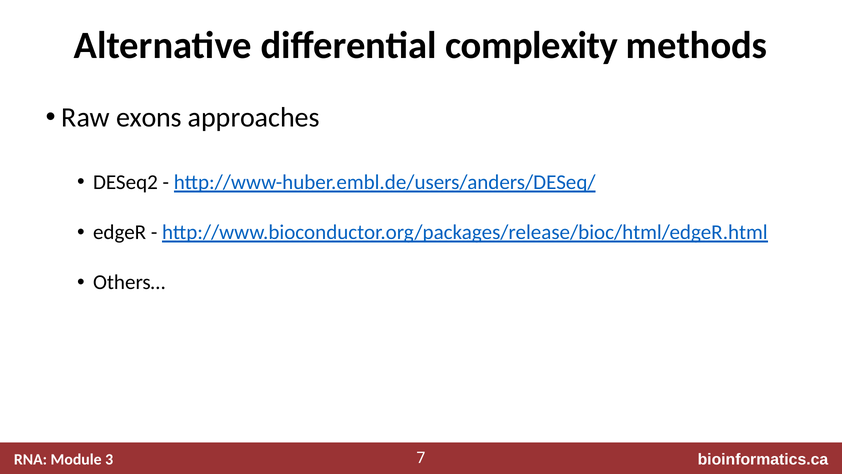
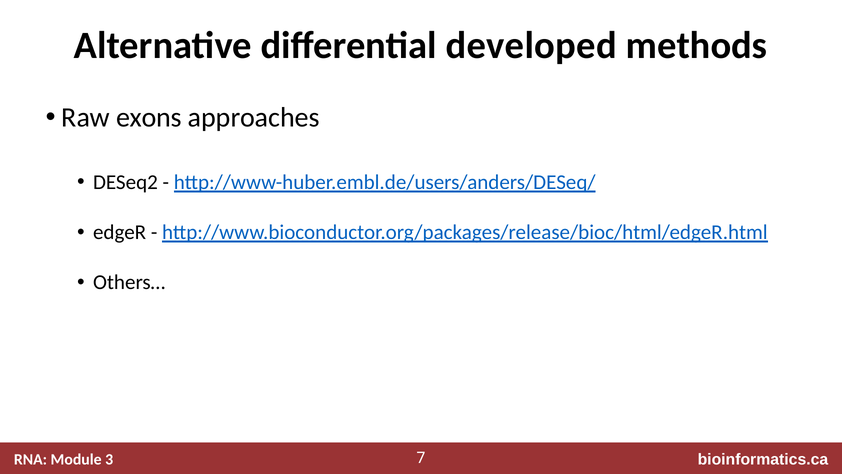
complexity: complexity -> developed (531, 46)
